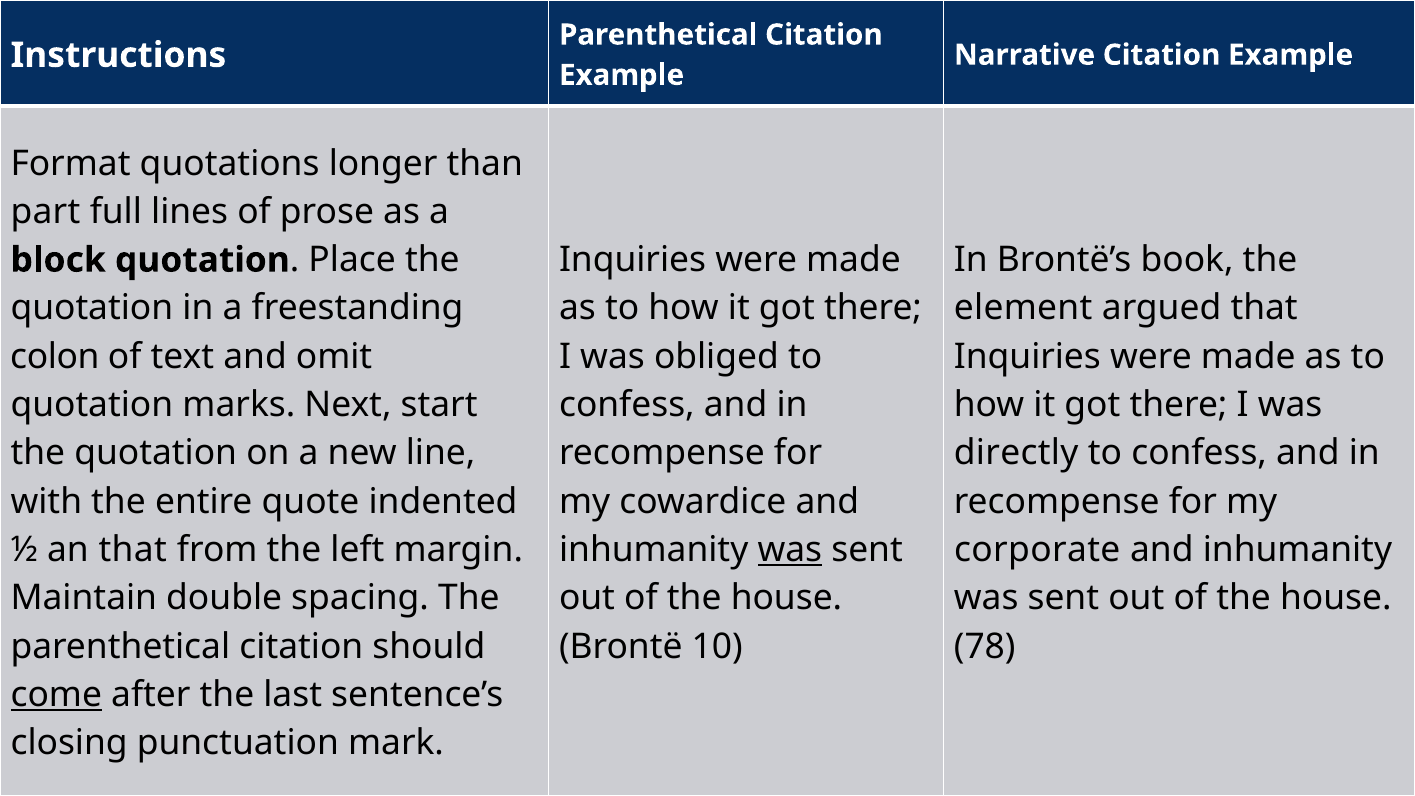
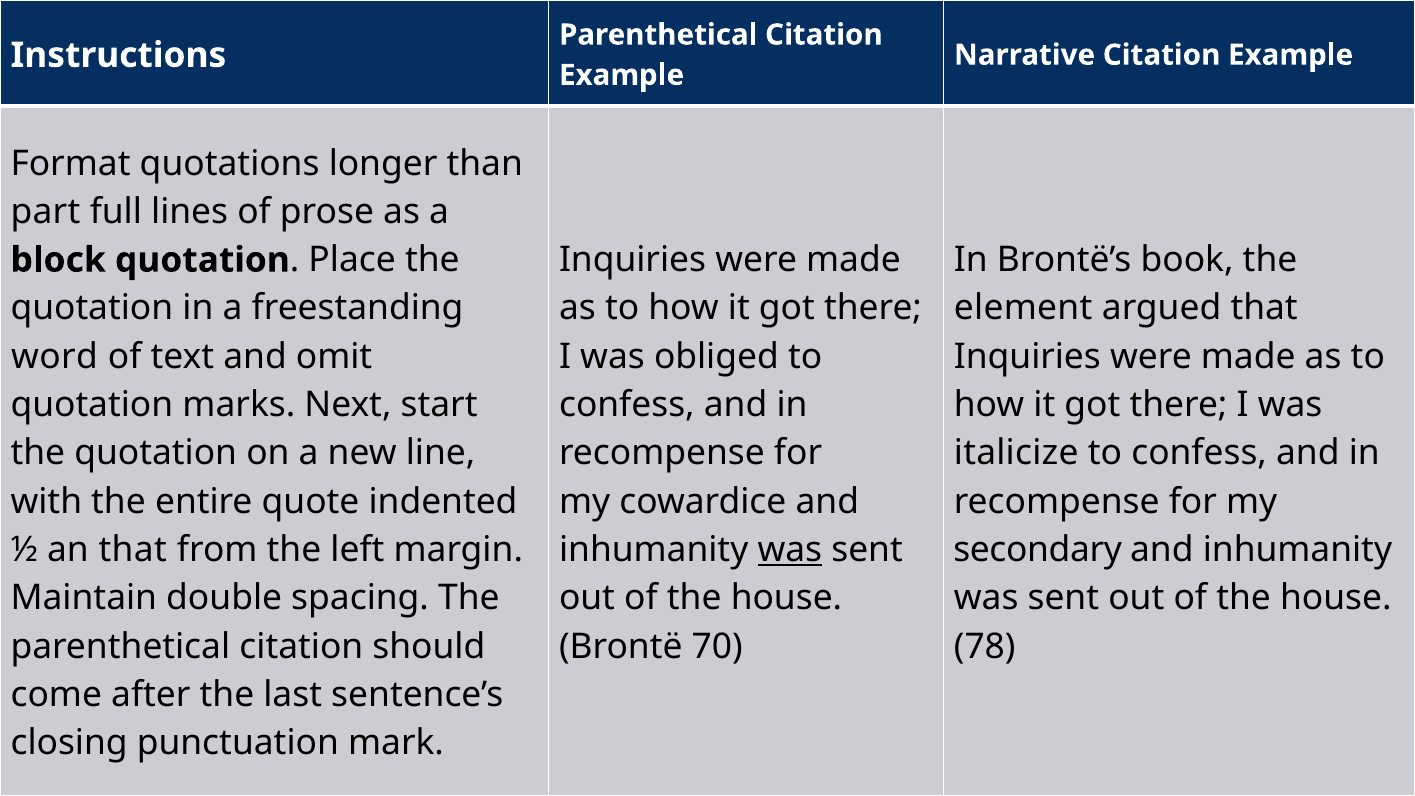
colon: colon -> word (54, 357)
directly: directly -> italicize (1016, 453)
corporate: corporate -> secondary (1038, 550)
10: 10 -> 70 (717, 646)
come underline: present -> none (56, 695)
